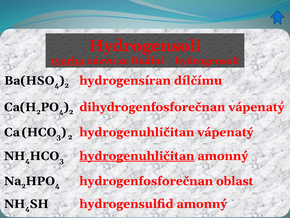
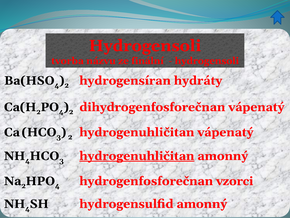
tvorba underline: present -> none (67, 61)
dílčímu: dílčímu -> hydráty (198, 80)
oblast: oblast -> vzorci (235, 181)
